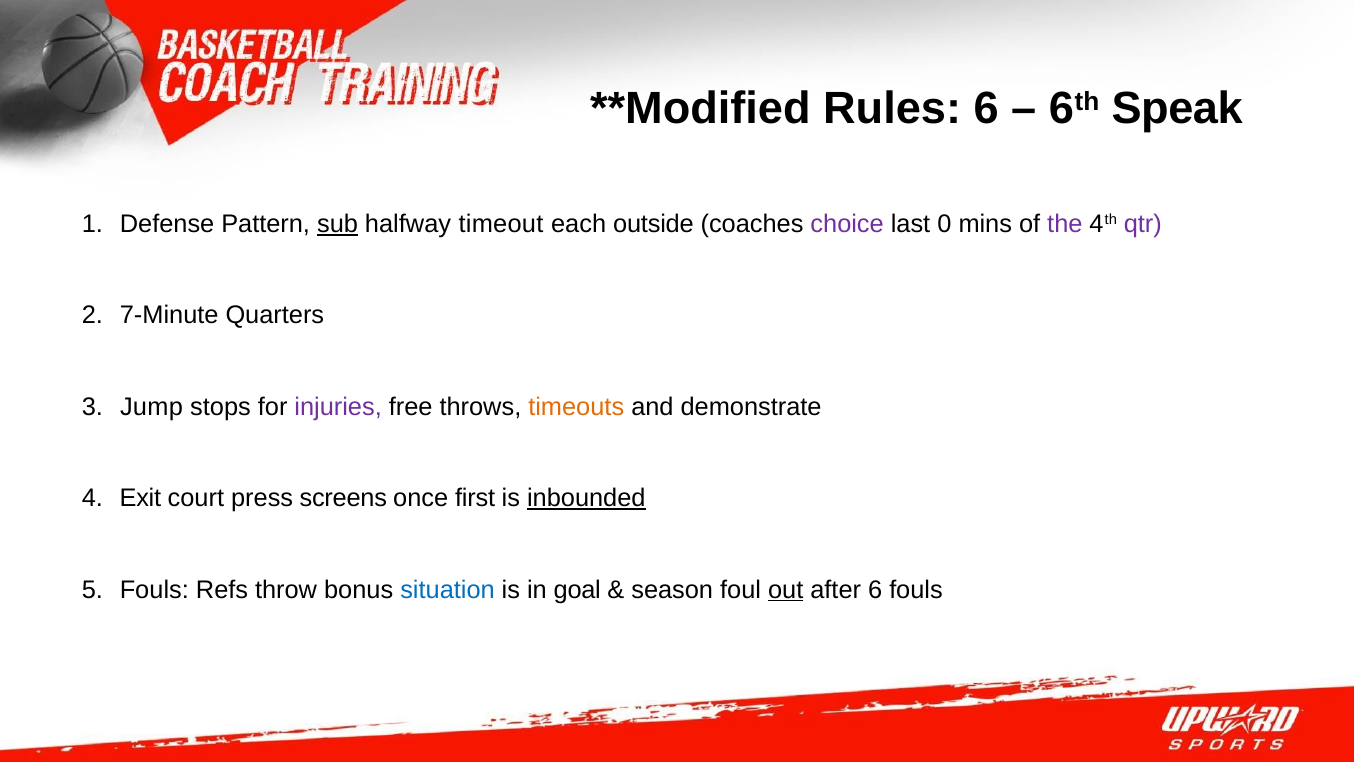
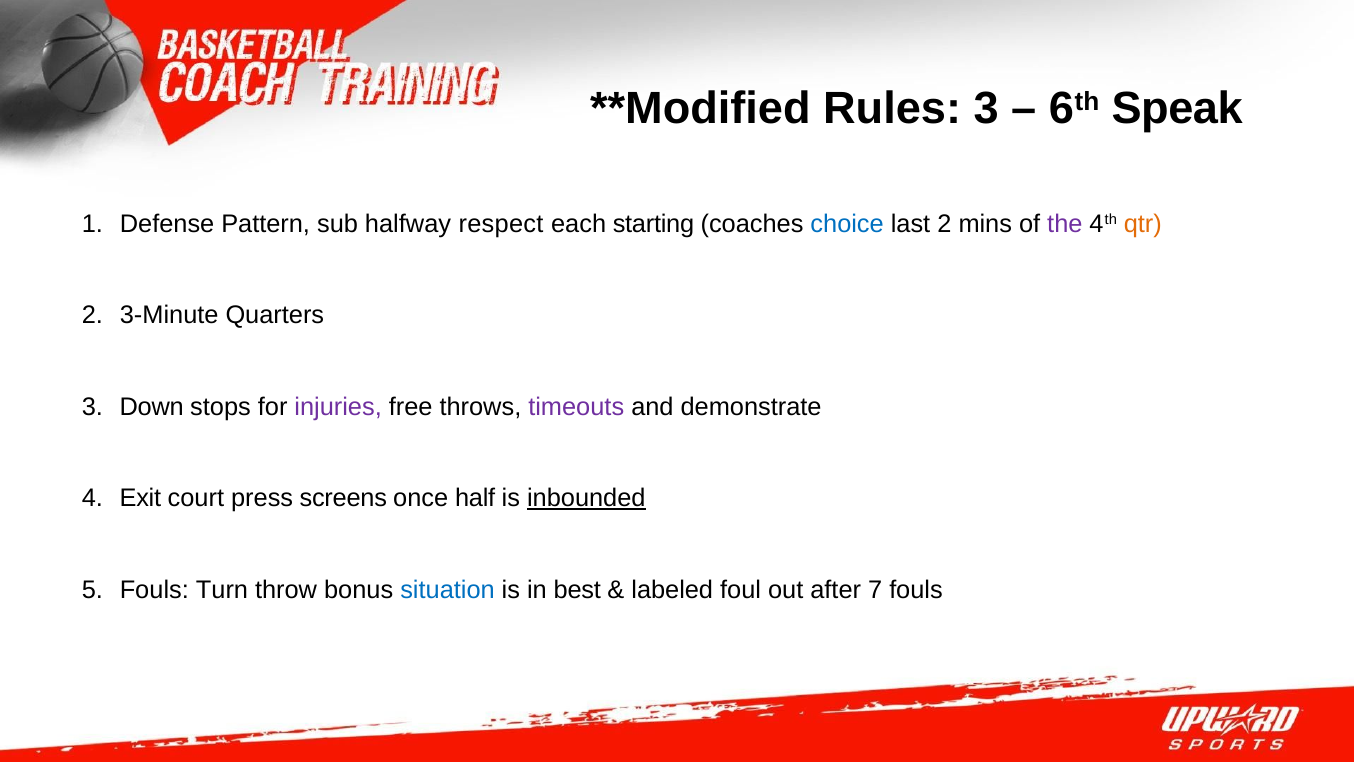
Rules 6: 6 -> 3 (986, 109)
sub underline: present -> none (338, 224)
timeout: timeout -> respect (501, 224)
outside: outside -> starting (653, 224)
choice colour: purple -> blue (847, 224)
last 0: 0 -> 2 (944, 224)
qtr colour: purple -> orange (1143, 224)
7-Minute: 7-Minute -> 3-Minute (169, 315)
Jump: Jump -> Down (152, 407)
timeouts colour: orange -> purple (576, 407)
first: first -> half (475, 498)
Refs: Refs -> Turn (222, 589)
goal: goal -> best (577, 589)
season: season -> labeled (672, 589)
out underline: present -> none (786, 589)
after 6: 6 -> 7 (875, 589)
